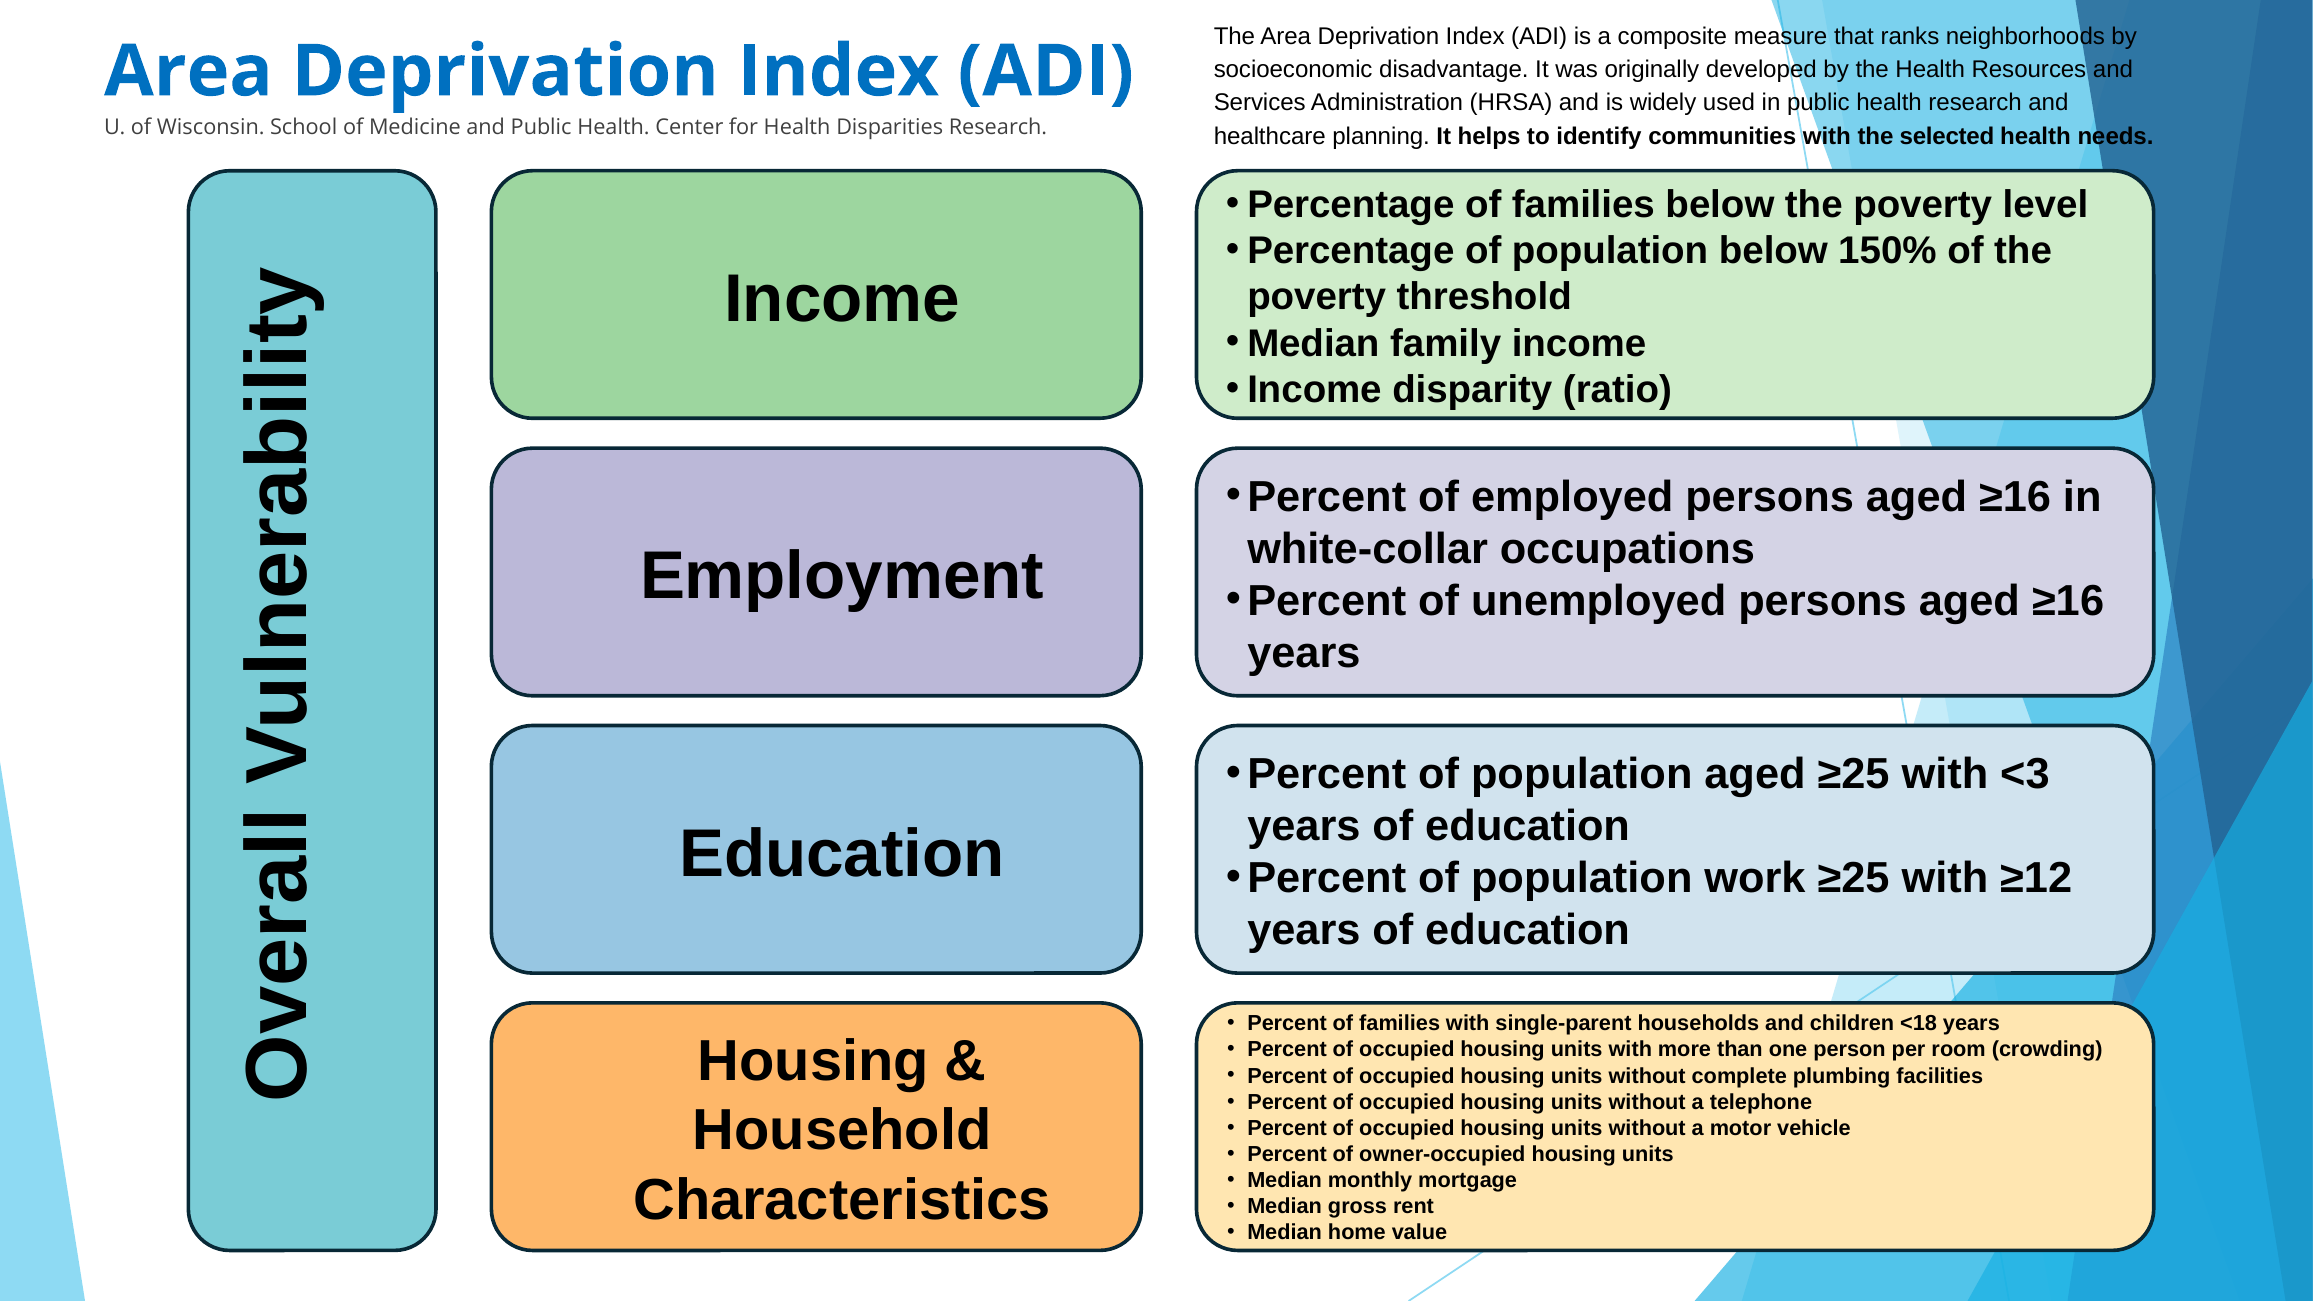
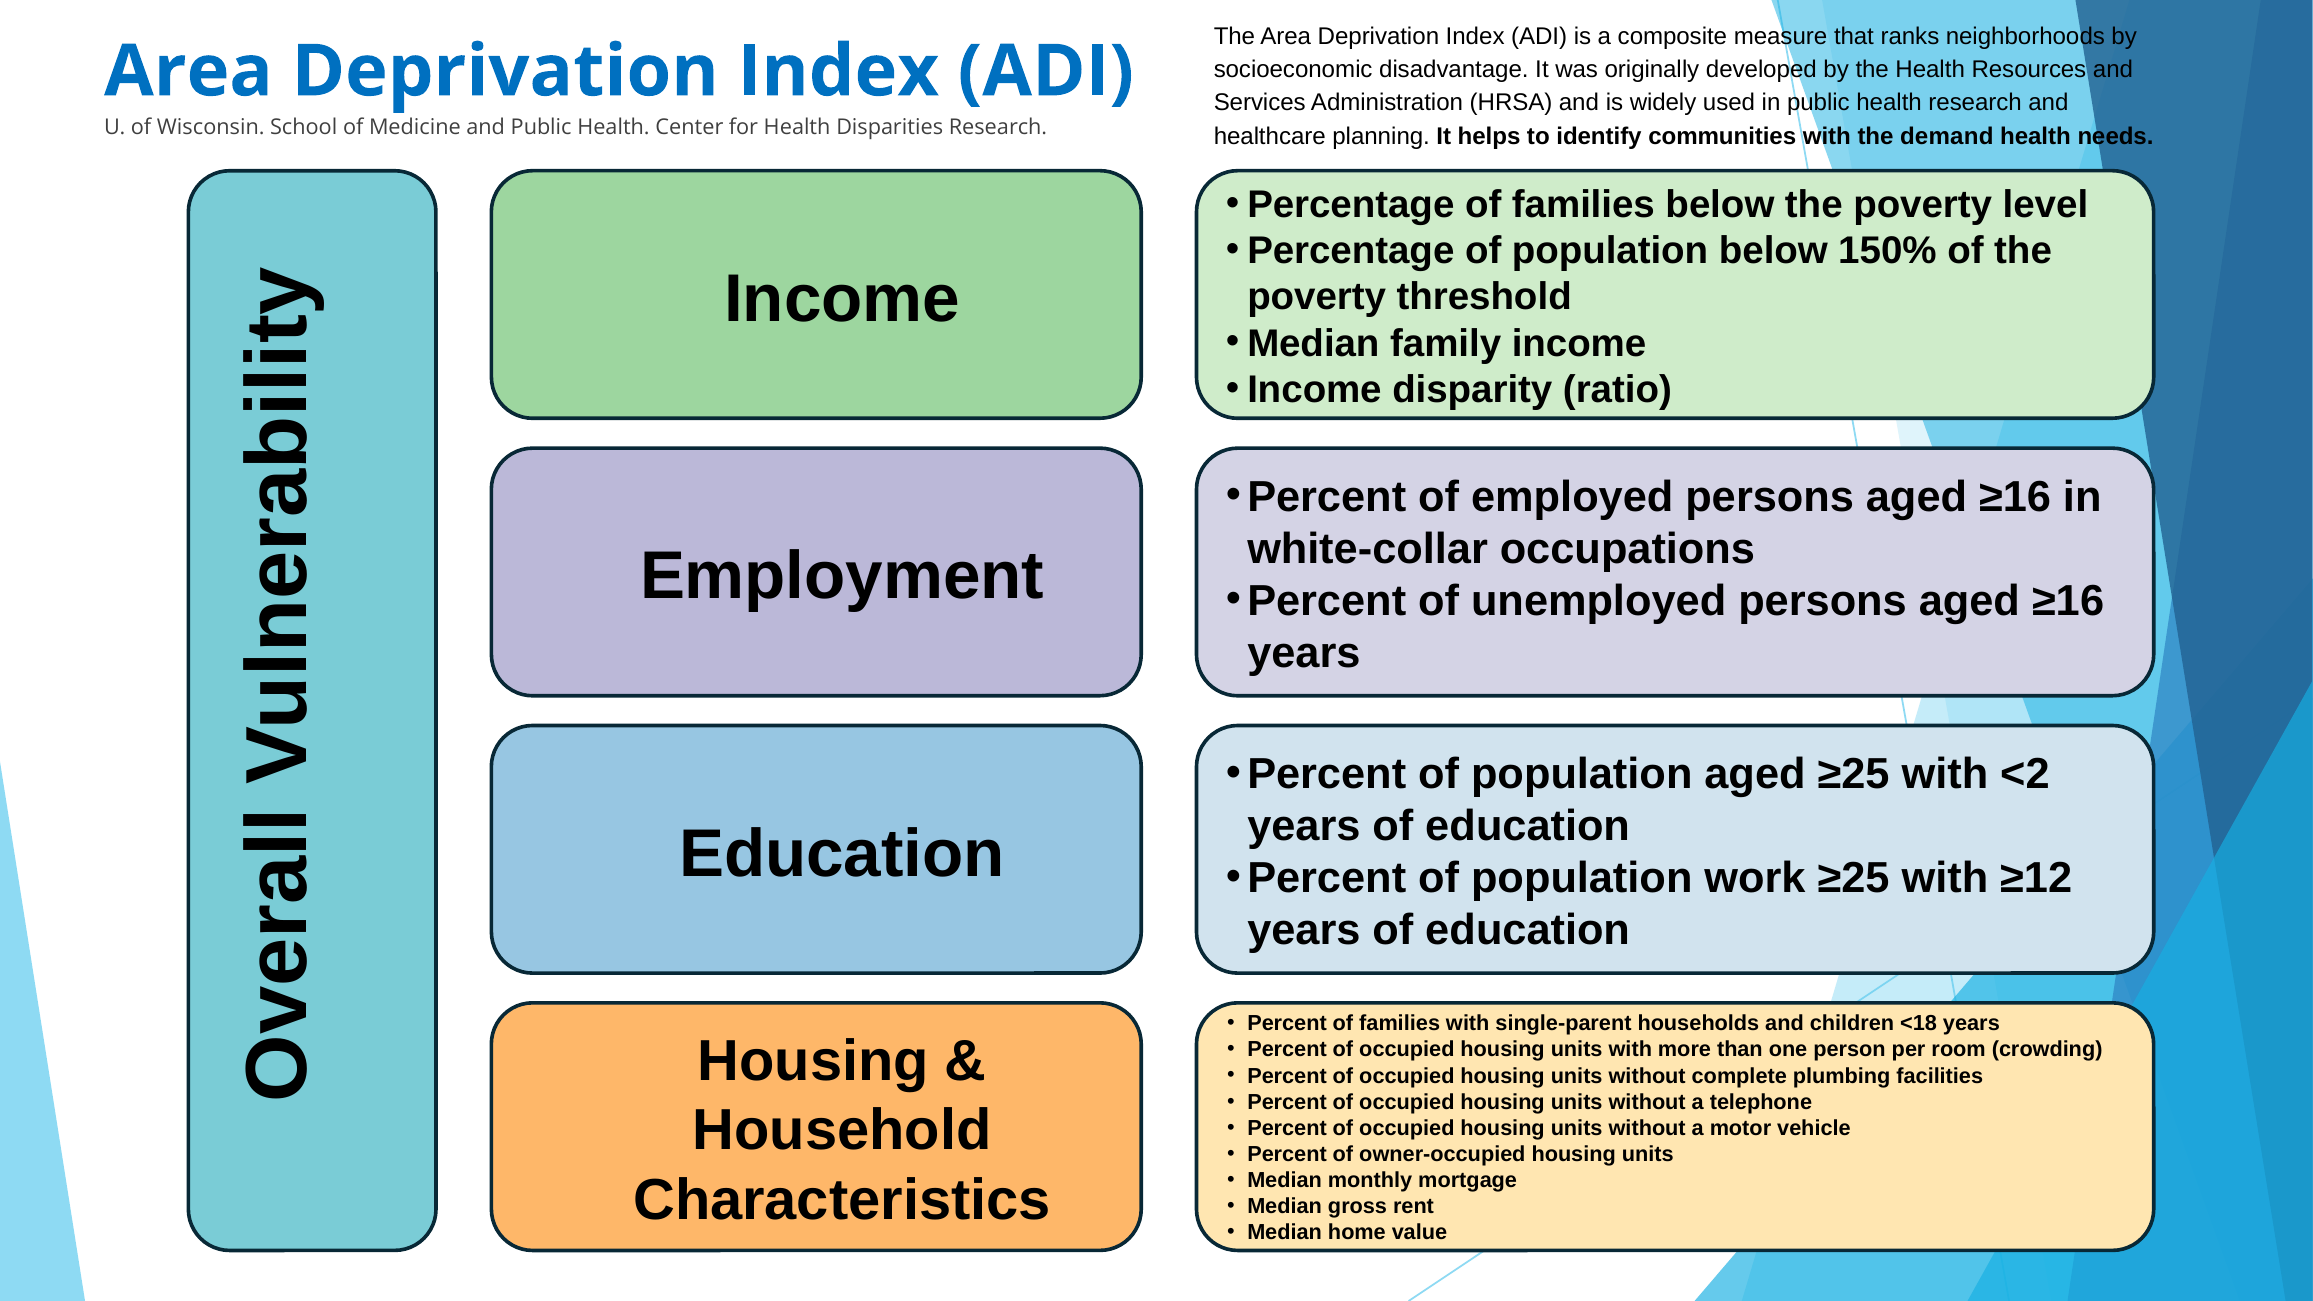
selected: selected -> demand (1947, 136)
<3: <3 -> <2 (2025, 774)
